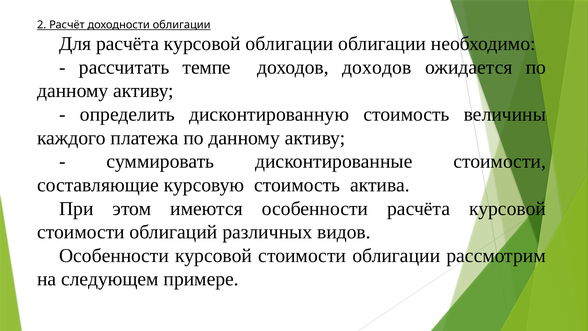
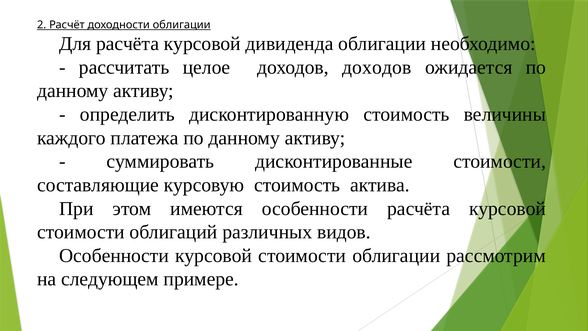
курсовой облигации: облигации -> дивиденда (290, 44)
темпе: темпе -> целое (207, 67)
